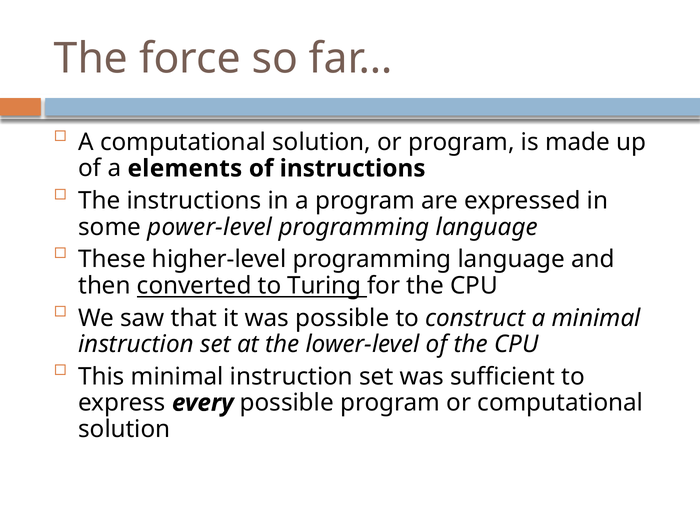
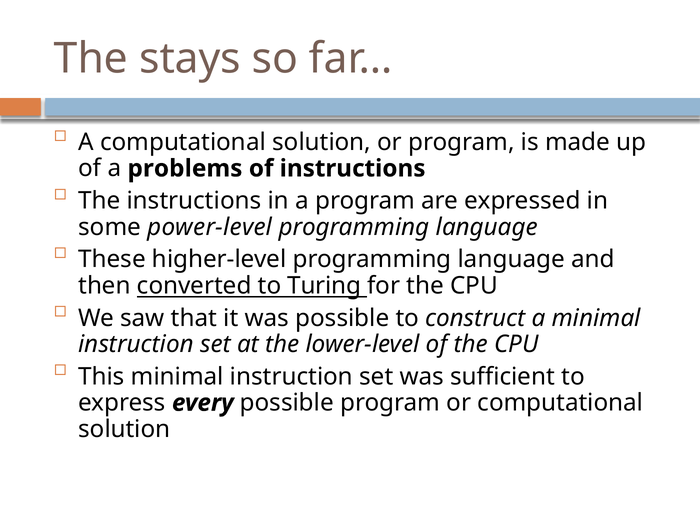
force: force -> stays (190, 58)
elements: elements -> problems (185, 168)
